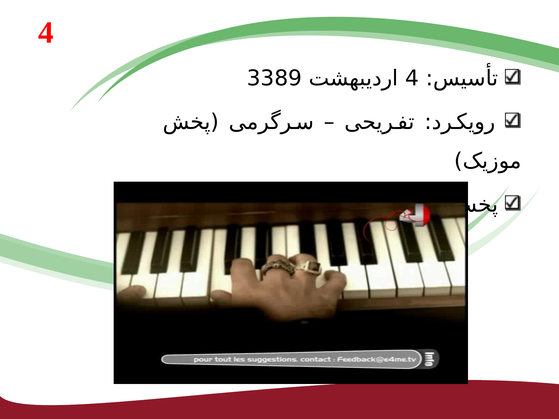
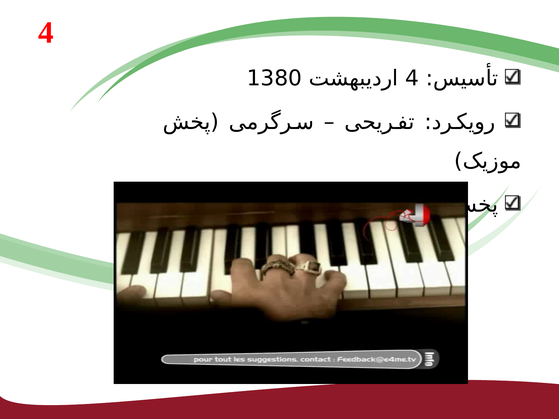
3389: 3389 -> 1380 (274, 78)
